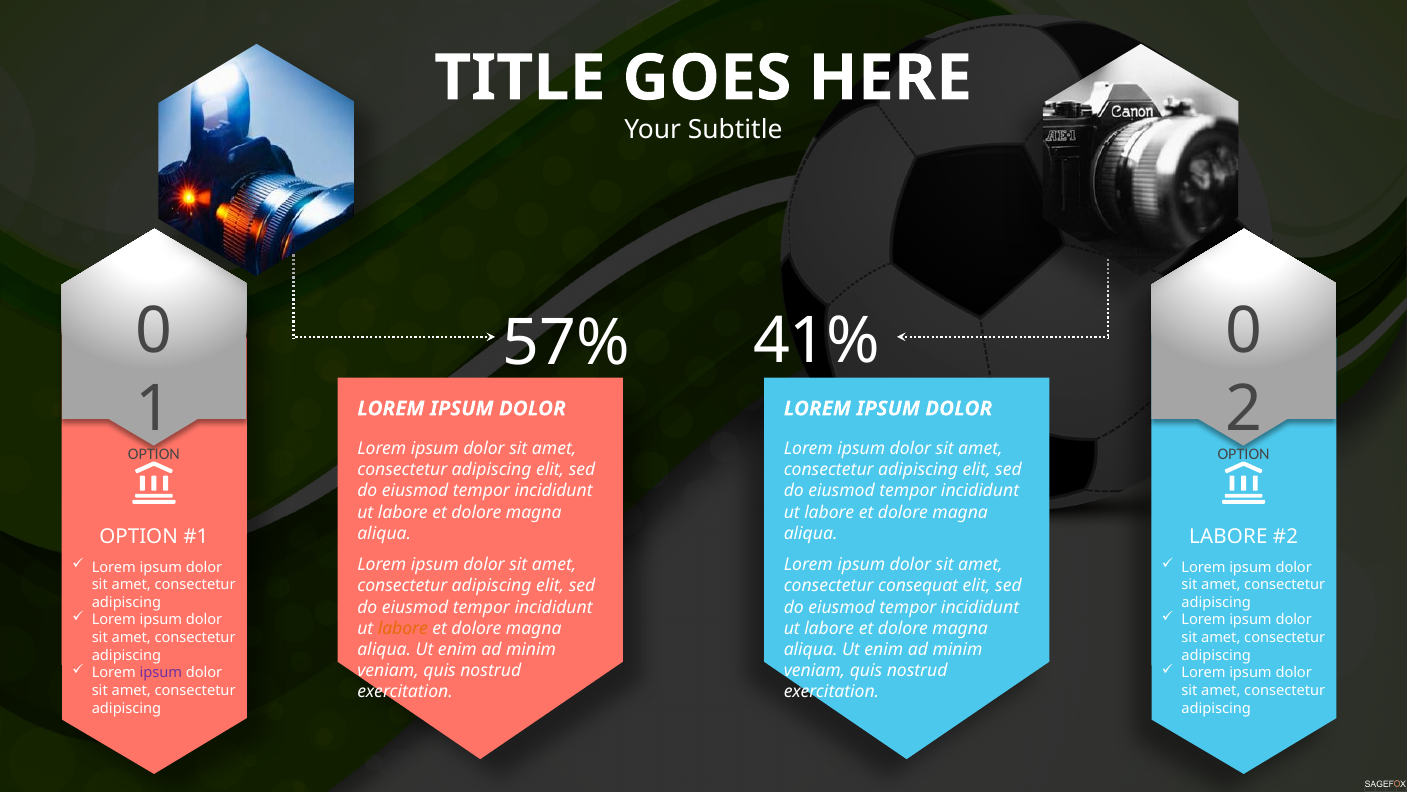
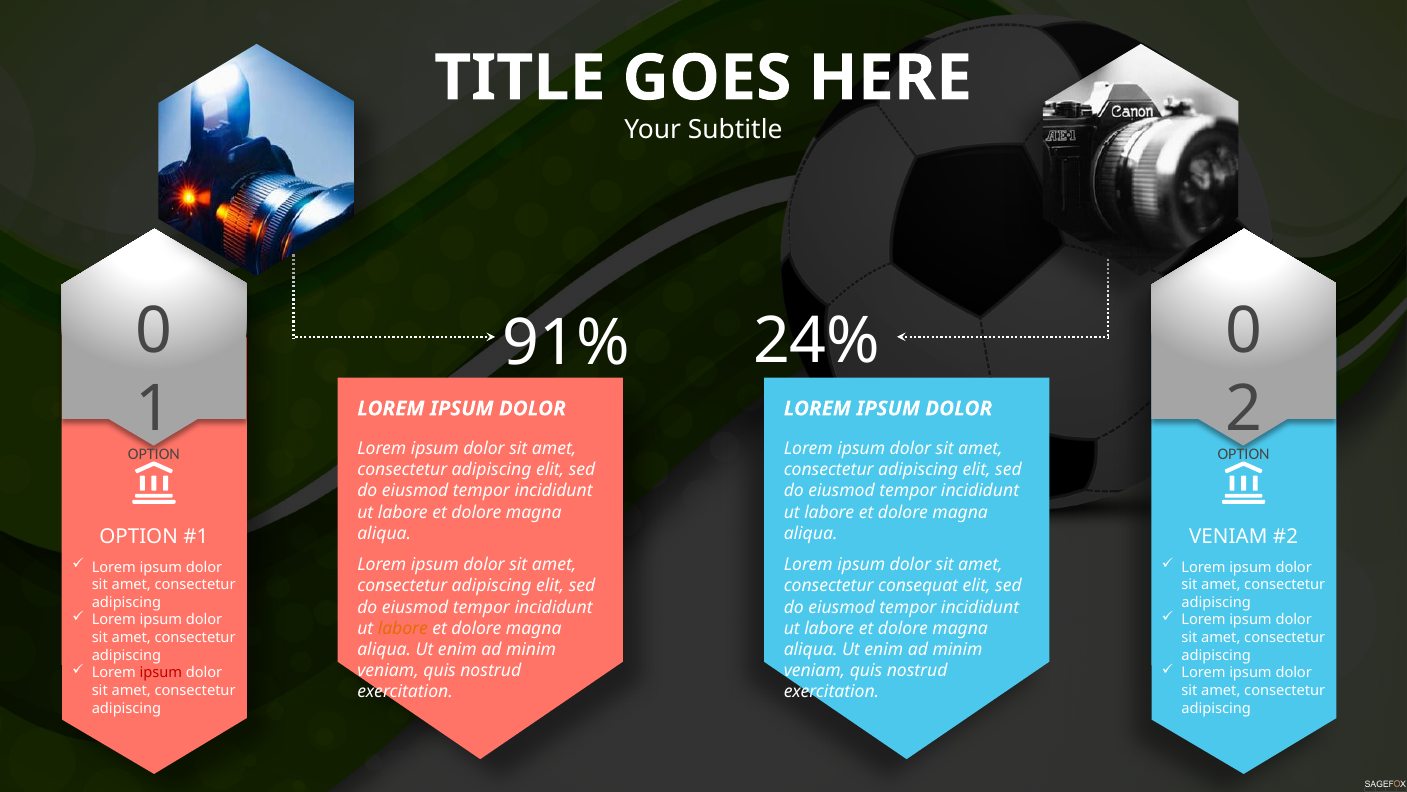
41%: 41% -> 24% (817, 341)
57%: 57% -> 91% (566, 343)
LABORE: LABORE -> VENIAM (1228, 536)
ipsum colour: purple -> red (161, 673)
